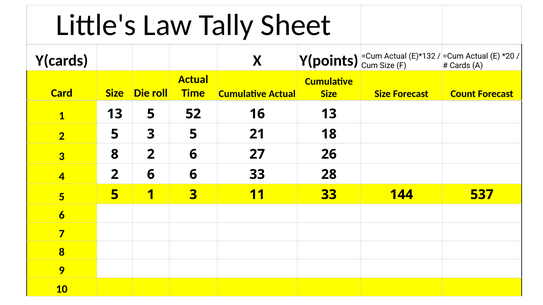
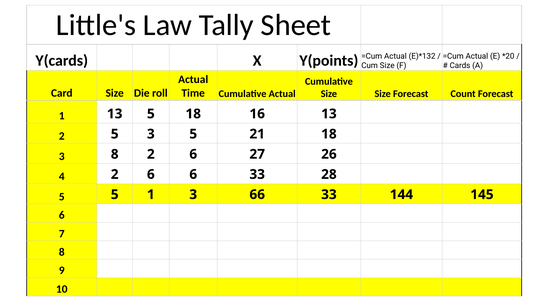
5 52: 52 -> 18 (193, 114)
11: 11 -> 66 (257, 195)
537: 537 -> 145 (482, 195)
